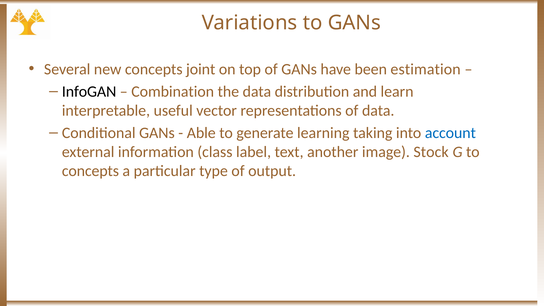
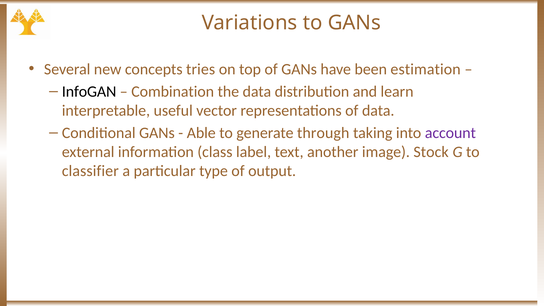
joint: joint -> tries (201, 69)
learning: learning -> through (323, 133)
account colour: blue -> purple (450, 133)
concepts: concepts -> classifier (90, 171)
